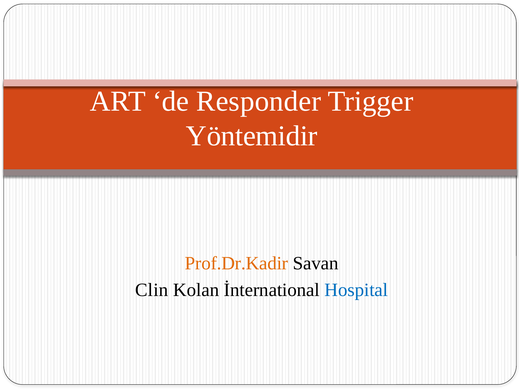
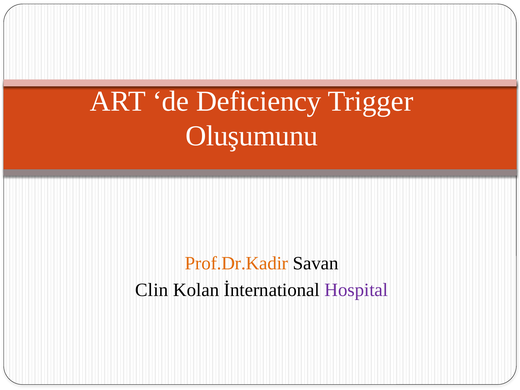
Responder: Responder -> Deficiency (259, 101)
Yöntemidir: Yöntemidir -> Oluşumunu (252, 136)
Hospital colour: blue -> purple (356, 290)
